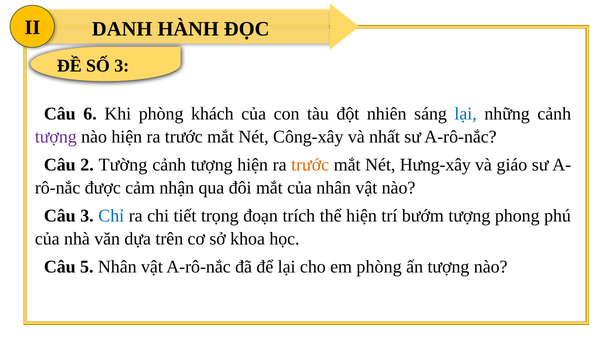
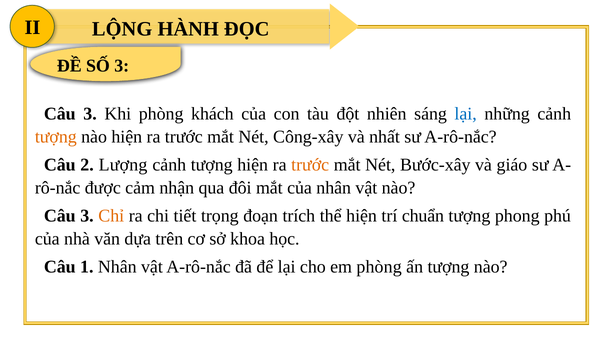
DANH: DANH -> LỘNG (122, 29)
6: 6 -> 3 (90, 114)
tượng colour: purple -> orange (56, 137)
Tường: Tường -> Lượng (123, 165)
Hưng-xây: Hưng-xây -> Bước-xây (435, 165)
Chỉ colour: blue -> orange (111, 216)
bướm: bướm -> chuẩn (423, 216)
5: 5 -> 1 (87, 267)
